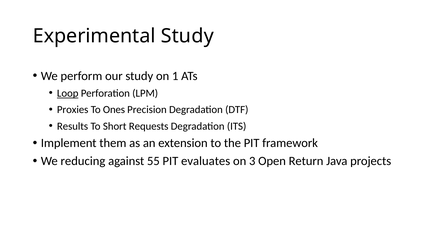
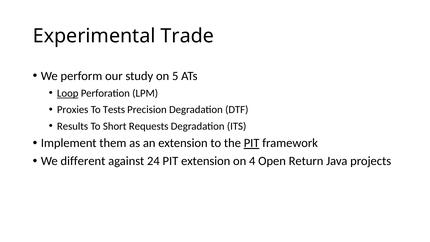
Experimental Study: Study -> Trade (187, 36)
1: 1 -> 5 (175, 76)
Ones: Ones -> Tests (114, 110)
PIT underline: none -> present (252, 143)
reducing: reducing -> different (83, 161)
55: 55 -> 24 (153, 161)
PIT evaluates: evaluates -> extension (206, 161)
3: 3 -> 4 (252, 161)
